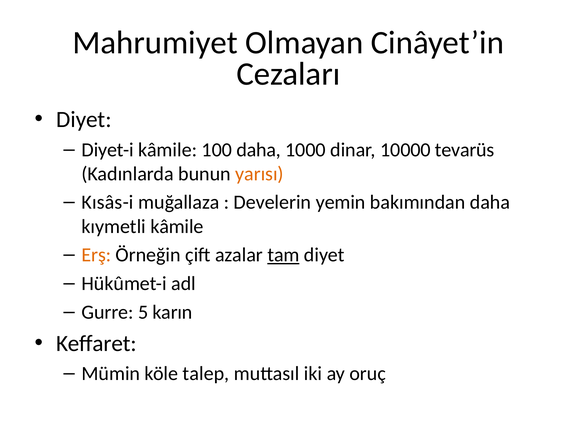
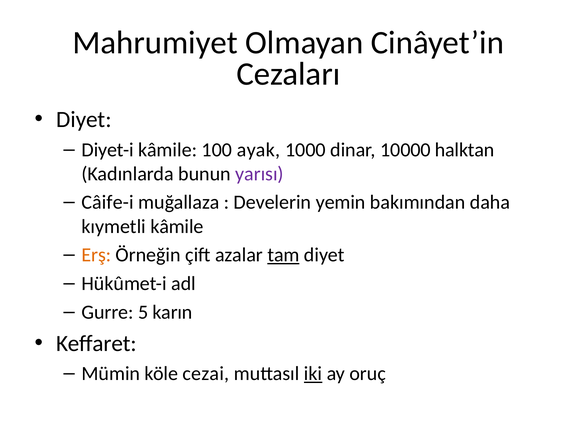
100 daha: daha -> ayak (258, 150)
tevarüs: tevarüs -> halktan (465, 150)
yarısı colour: orange -> purple (259, 174)
Kısâs-i: Kısâs-i -> Câife-i (108, 202)
talep: talep -> cezai (206, 373)
iki underline: none -> present (313, 373)
